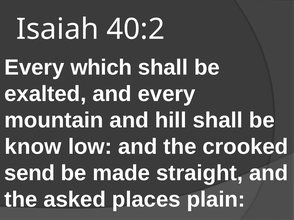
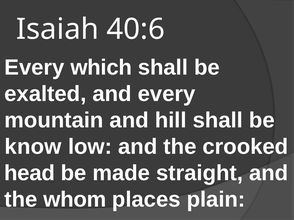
40:2: 40:2 -> 40:6 (136, 29)
send: send -> head (30, 174)
asked: asked -> whom (75, 200)
